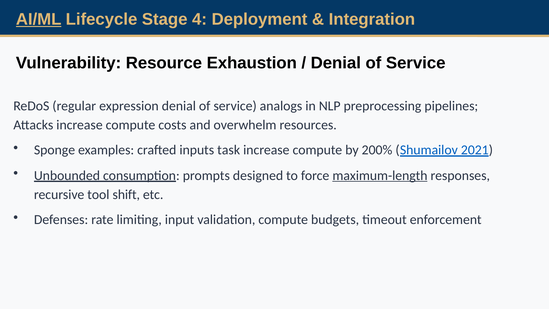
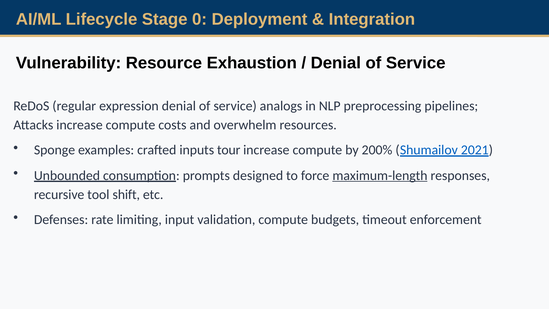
AI/ML underline: present -> none (39, 19)
4: 4 -> 0 (200, 19)
task: task -> tour (229, 150)
